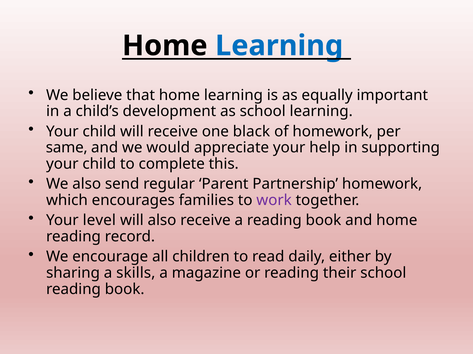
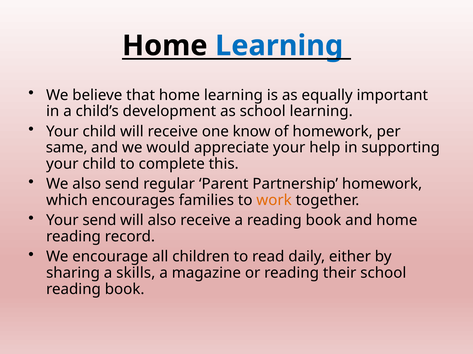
black: black -> know (252, 132)
work colour: purple -> orange (274, 201)
Your level: level -> send (99, 221)
